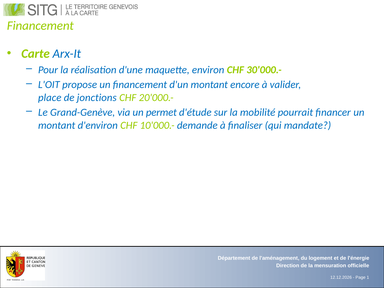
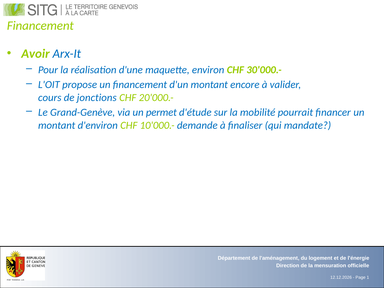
Carte: Carte -> Avoir (35, 54)
place: place -> cours (50, 98)
